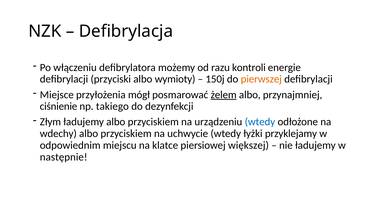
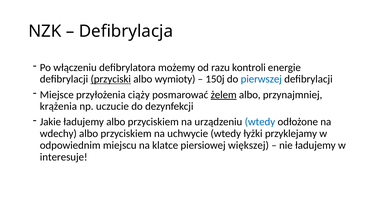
przyciski underline: none -> present (111, 79)
pierwszej colour: orange -> blue (261, 79)
mógł: mógł -> ciąży (139, 95)
ciśnienie: ciśnienie -> krążenia (58, 106)
takiego: takiego -> uczucie (112, 106)
Złym: Złym -> Jakie (50, 122)
następnie: następnie -> interesuje (64, 157)
